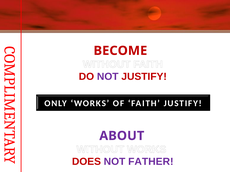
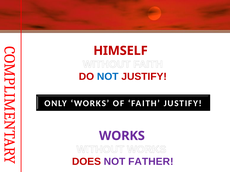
BECOME: BECOME -> HIMSELF (121, 51)
NOT colour: purple -> blue (108, 77)
ABOUT: ABOUT -> WORKS (122, 136)
